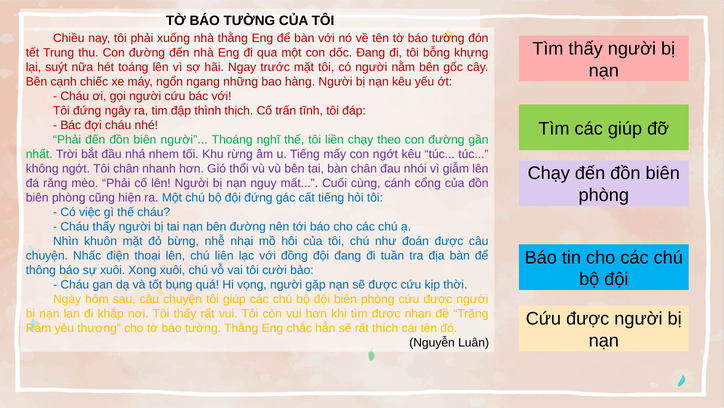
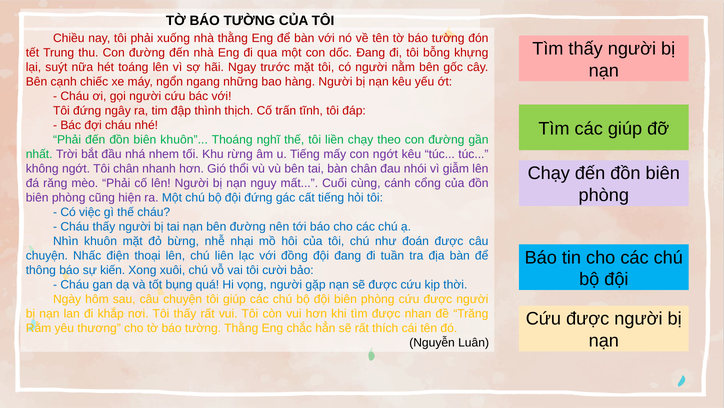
biên người: người -> khuôn (184, 140)
sự xuôi: xuôi -> kiến (113, 270)
